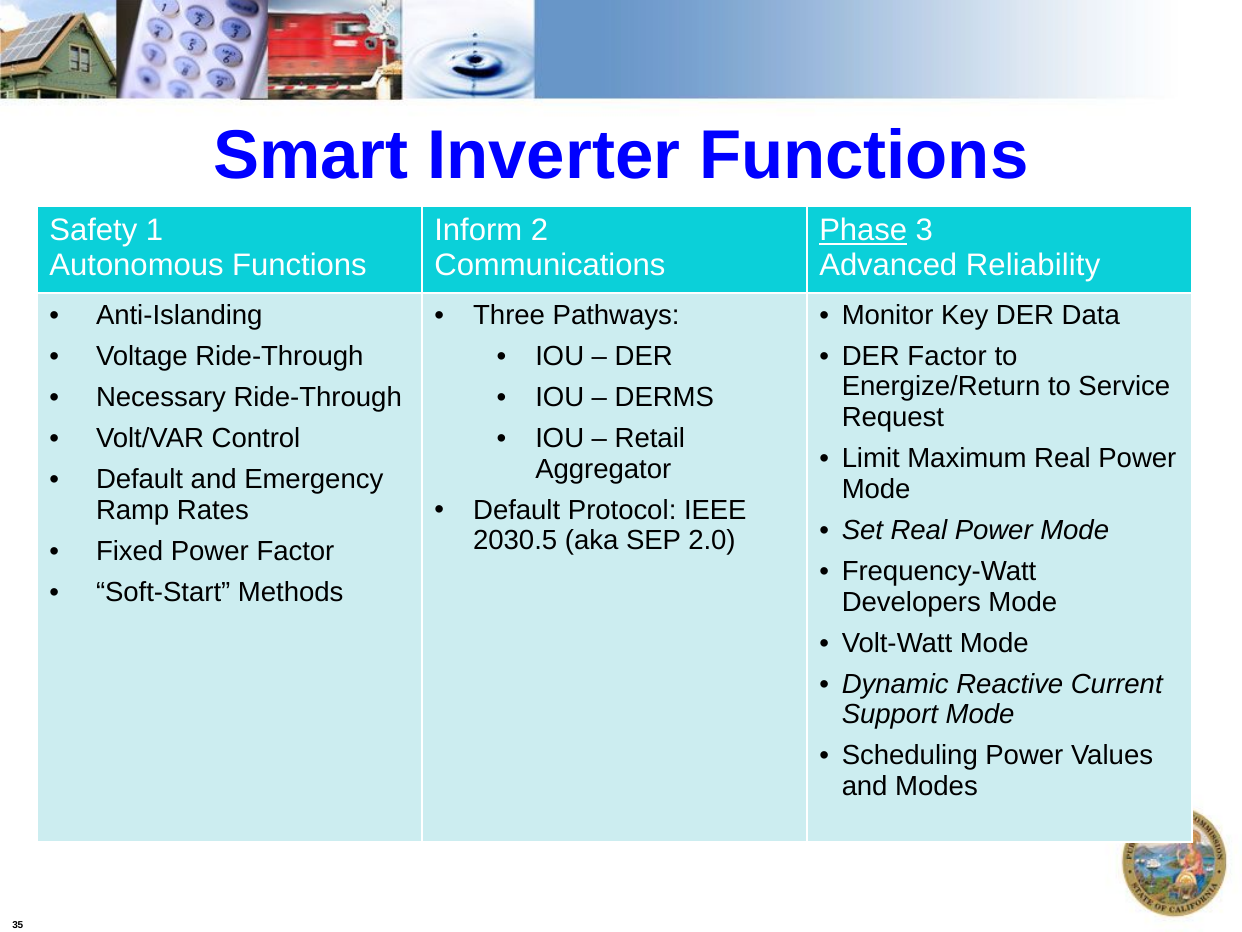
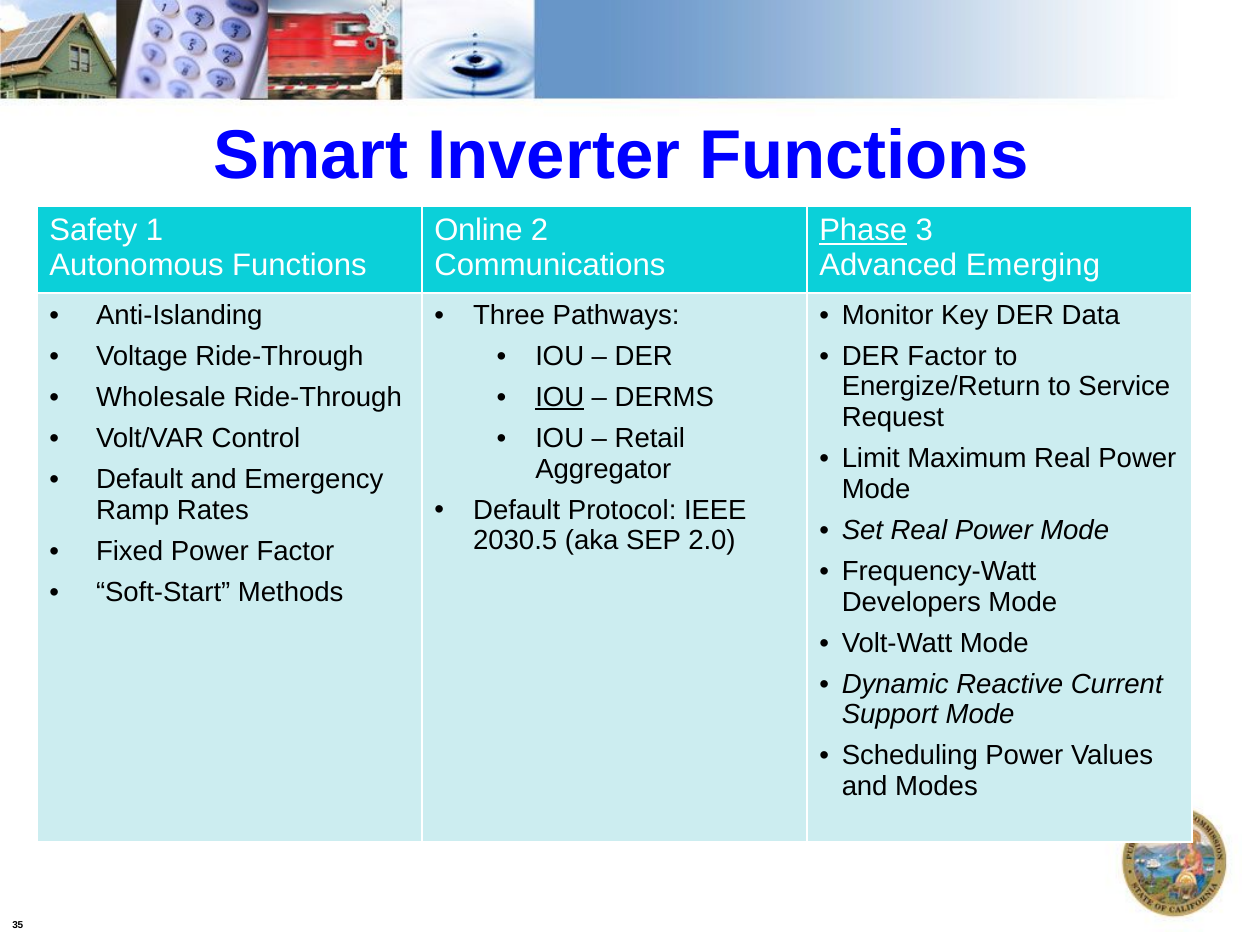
Inform: Inform -> Online (478, 230)
Reliability: Reliability -> Emerging (1033, 265)
Necessary: Necessary -> Wholesale (161, 397)
IOU underline: none -> present (560, 397)
